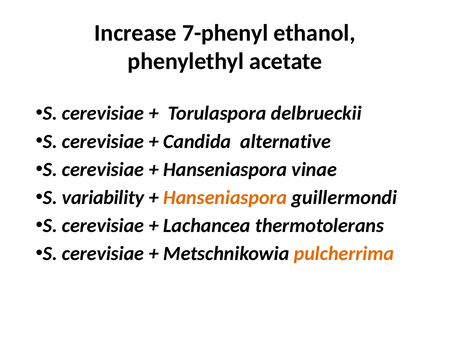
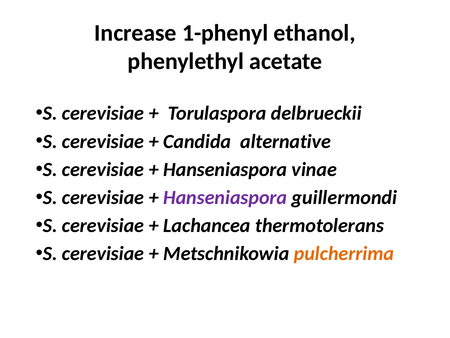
7-phenyl: 7-phenyl -> 1-phenyl (225, 33)
variability: variability -> cerevisiae (103, 197)
Hanseniaspora colour: orange -> purple (225, 197)
